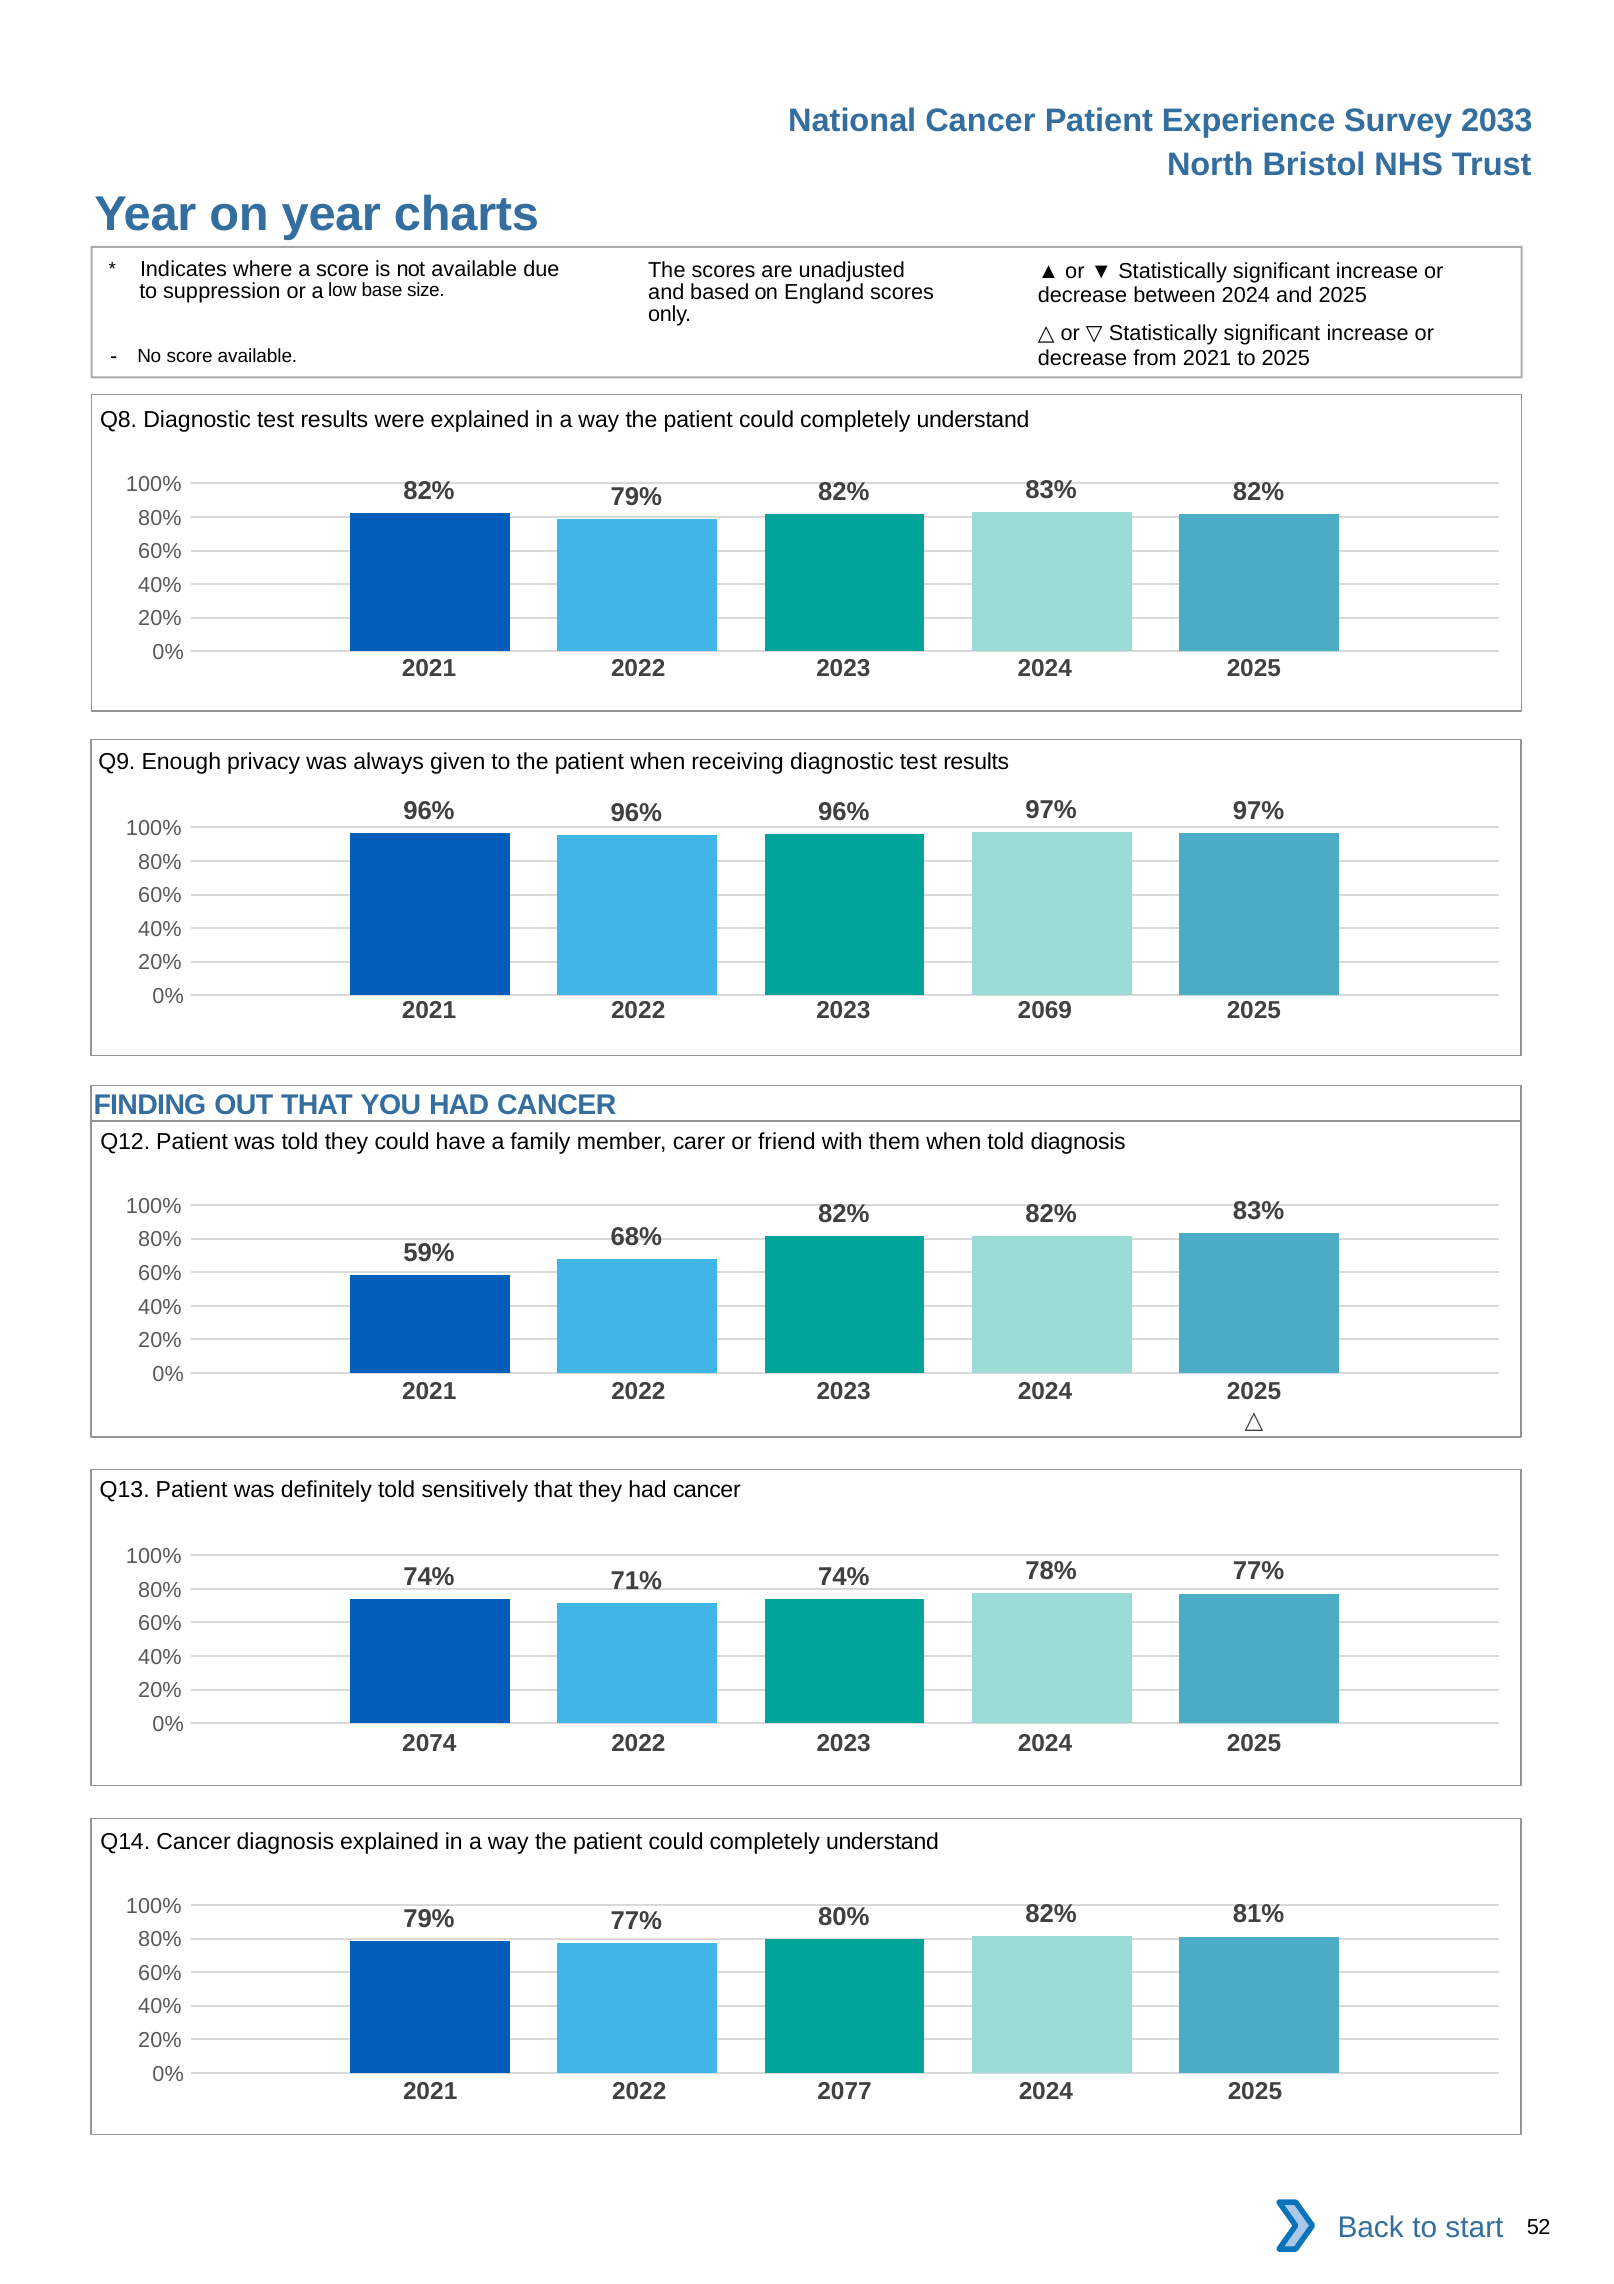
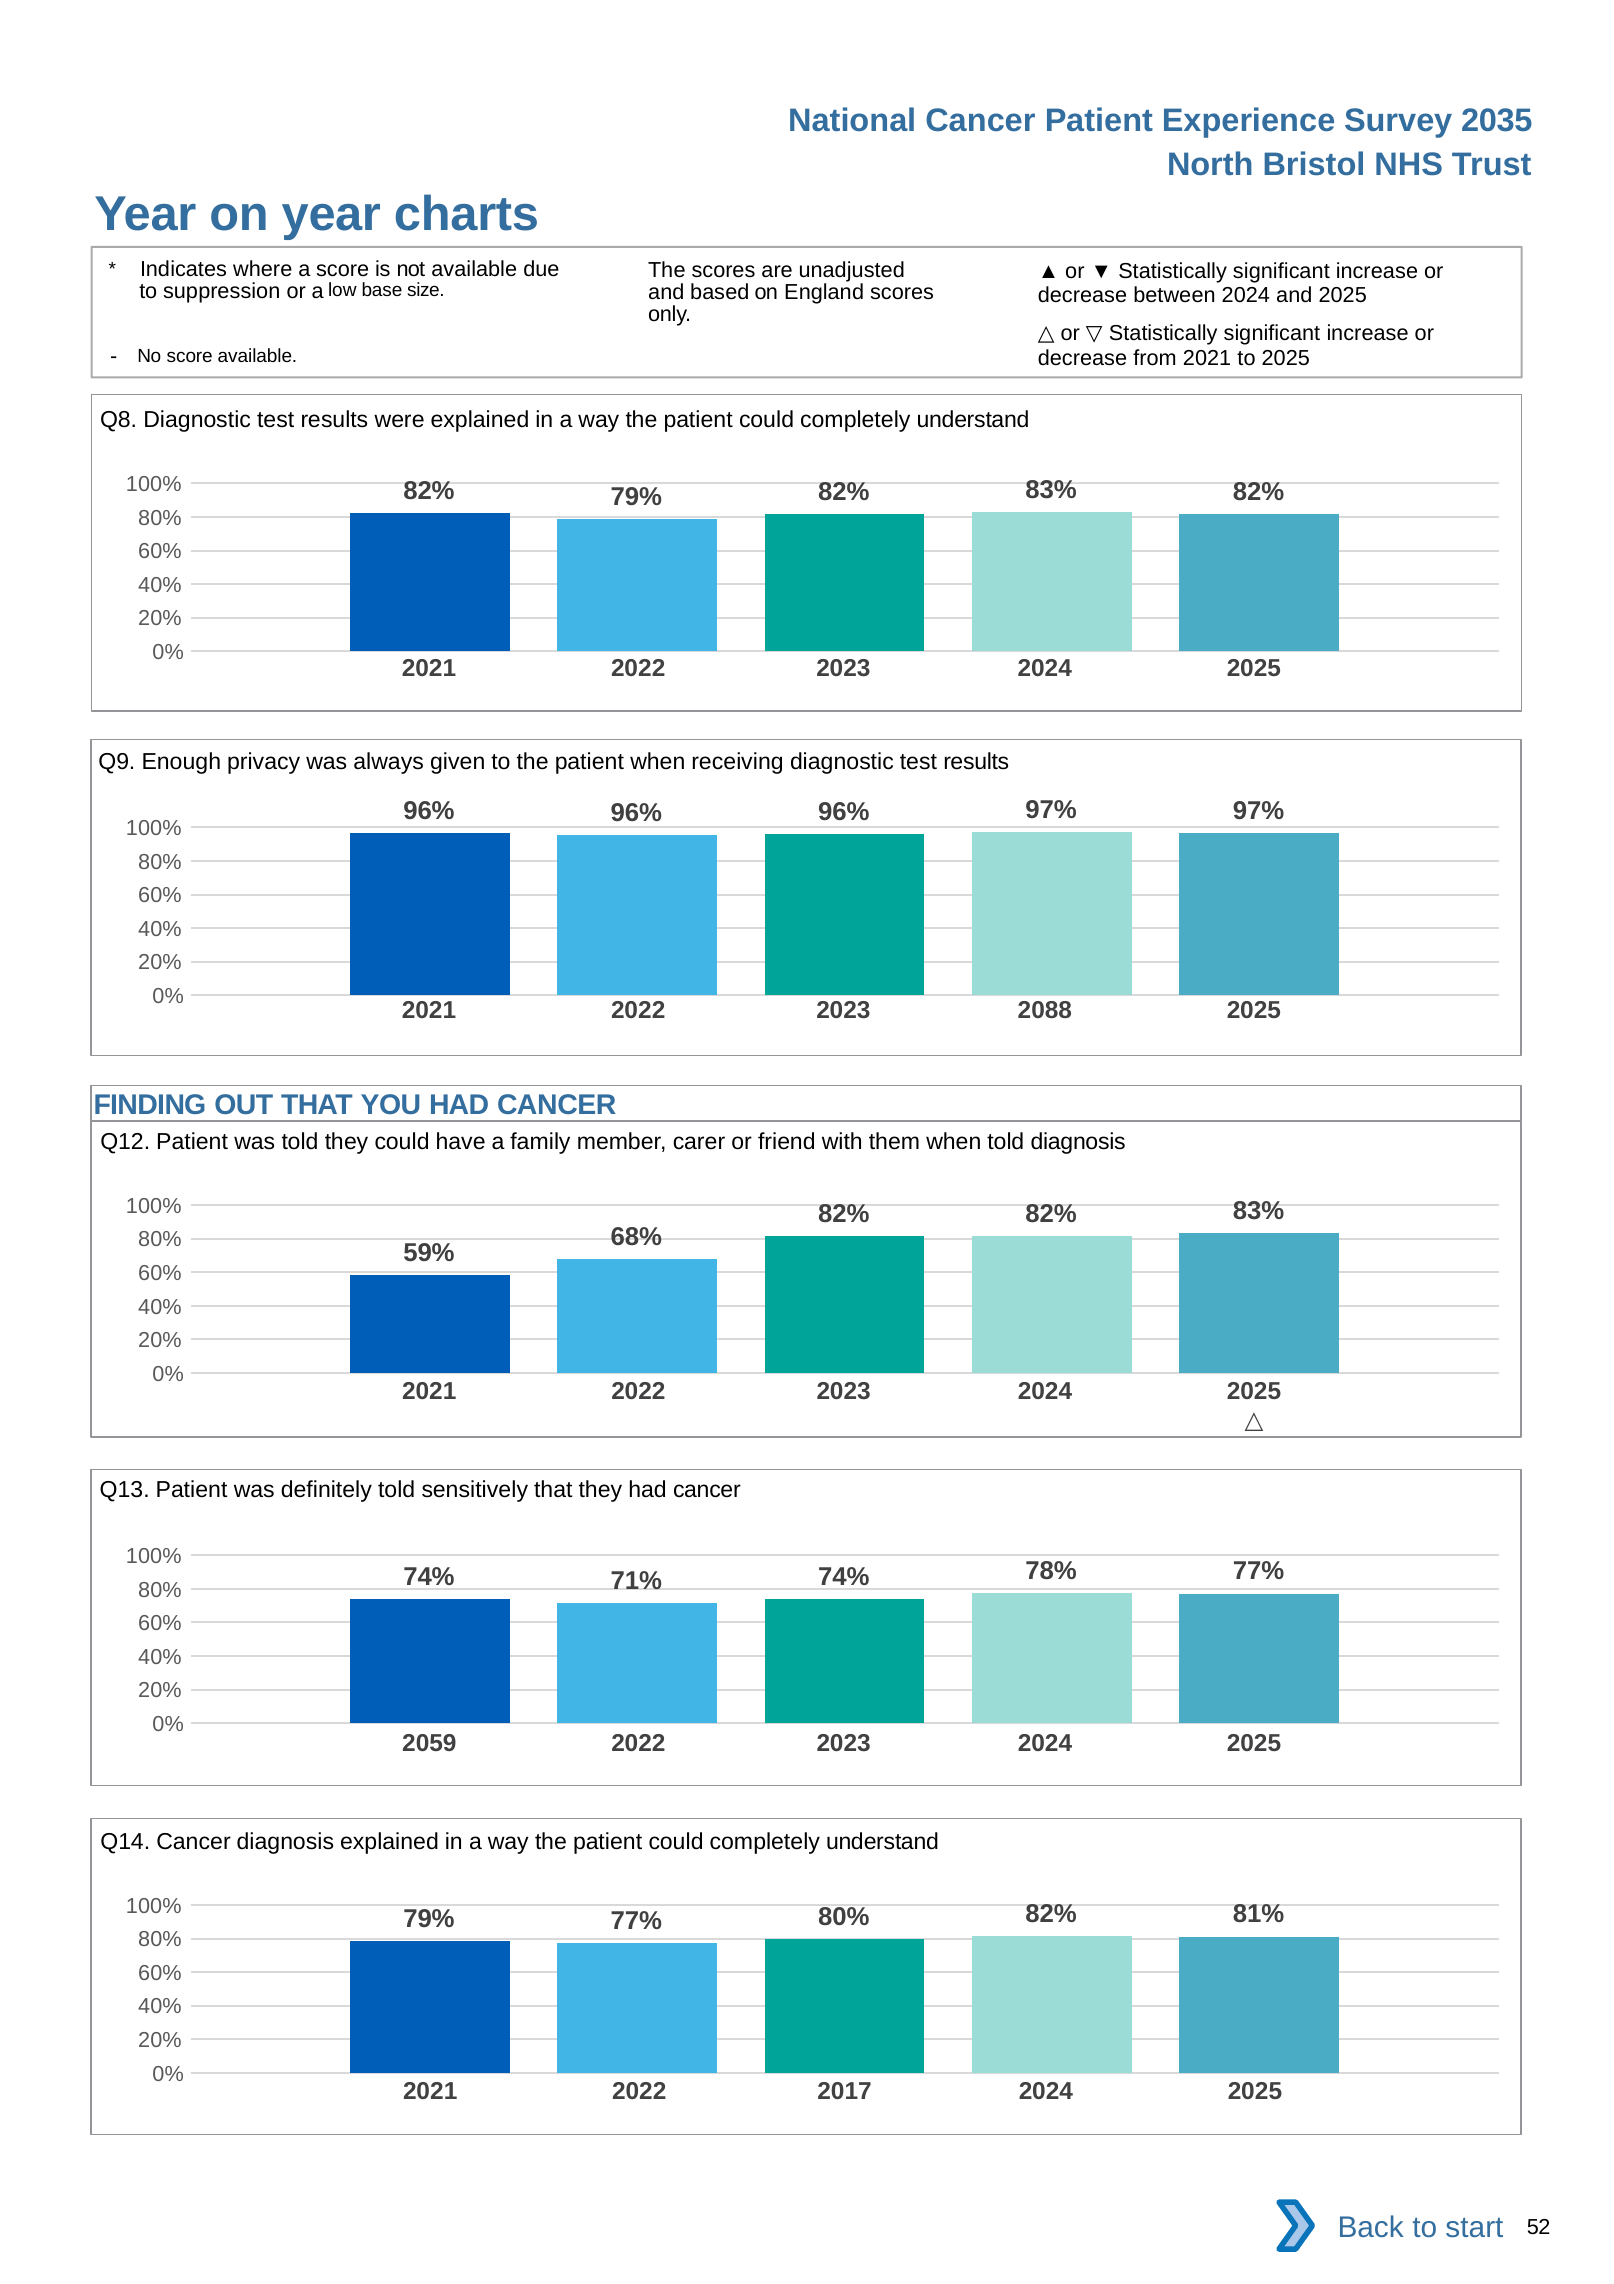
2033: 2033 -> 2035 (1497, 120)
2069: 2069 -> 2088 (1045, 1011)
2074: 2074 -> 2059 (429, 1743)
2077: 2077 -> 2017 (845, 2091)
